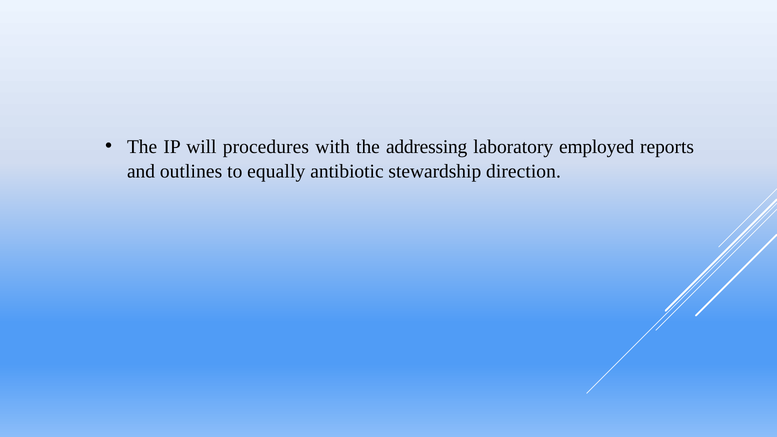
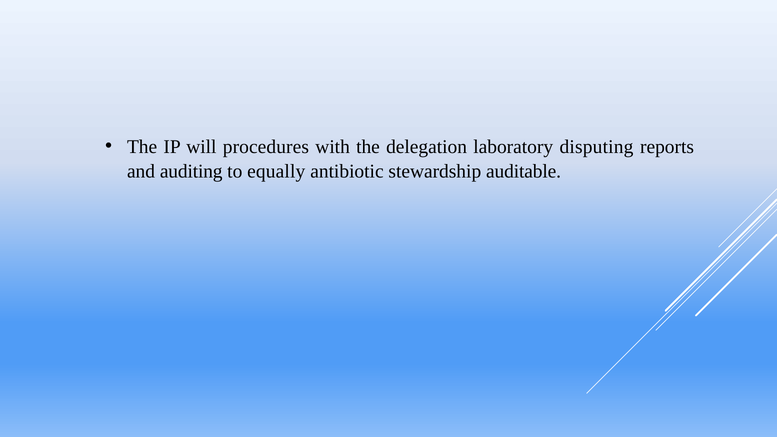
addressing: addressing -> delegation (427, 147)
employed: employed -> disputing (596, 147)
outlines: outlines -> auditing (191, 171)
direction: direction -> auditable (524, 171)
